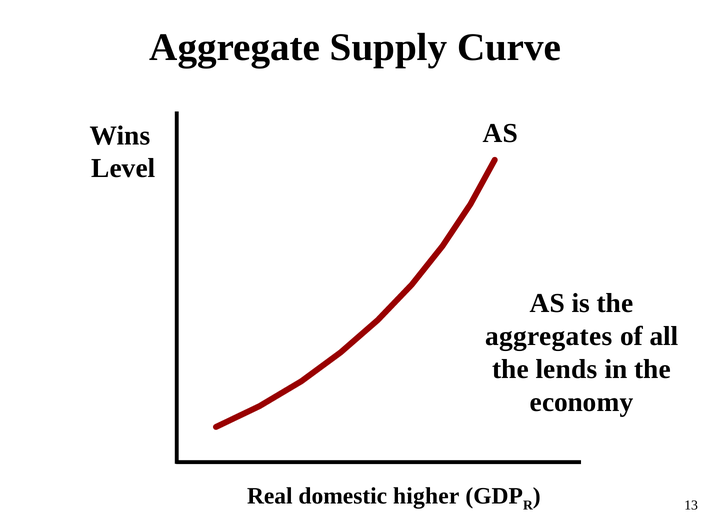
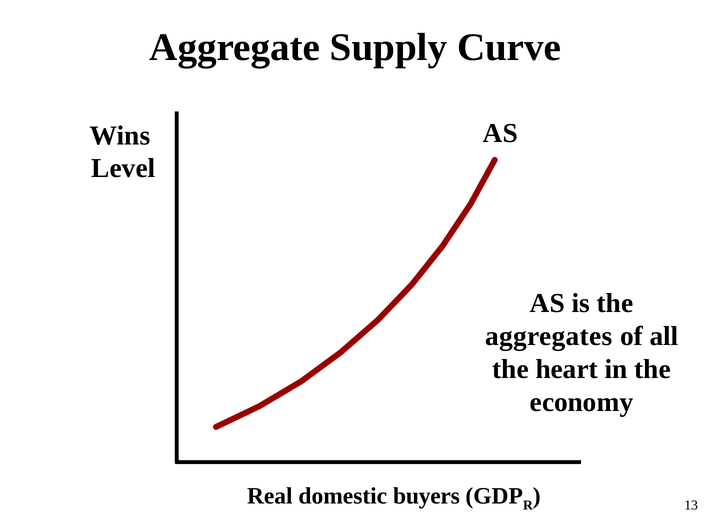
lends: lends -> heart (567, 370)
higher: higher -> buyers (426, 497)
